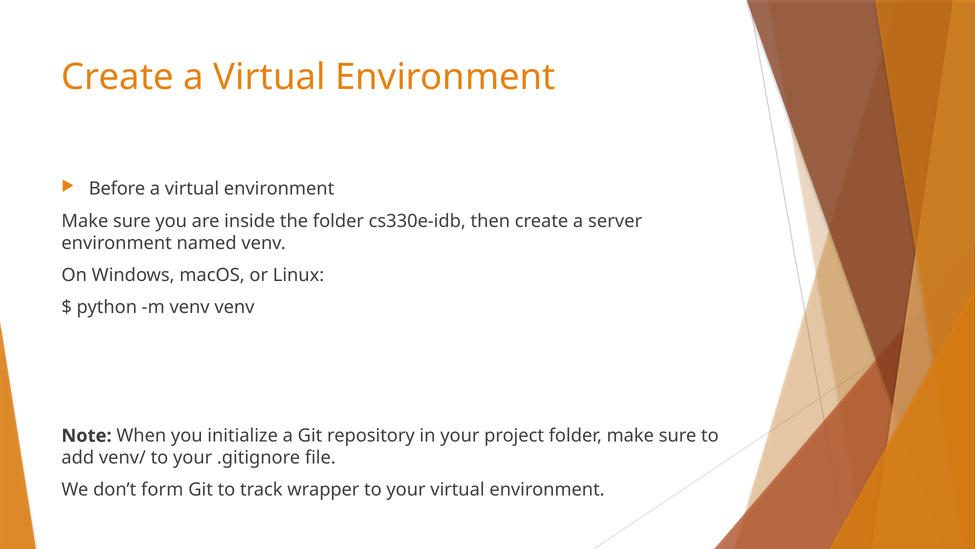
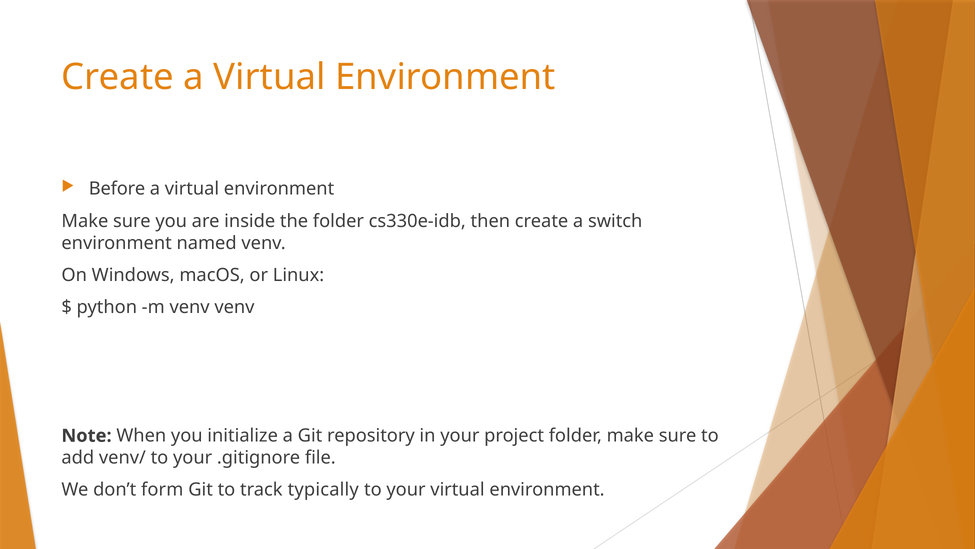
server: server -> switch (615, 221)
wrapper: wrapper -> typically (323, 489)
